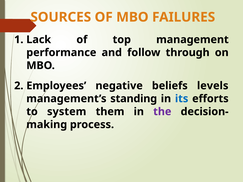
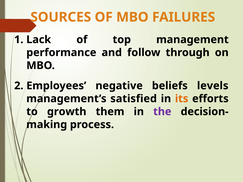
standing: standing -> satisfied (134, 99)
its colour: blue -> orange (182, 99)
system: system -> growth (67, 112)
